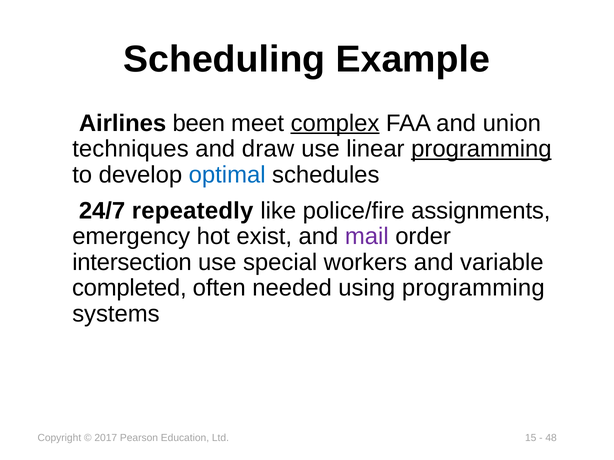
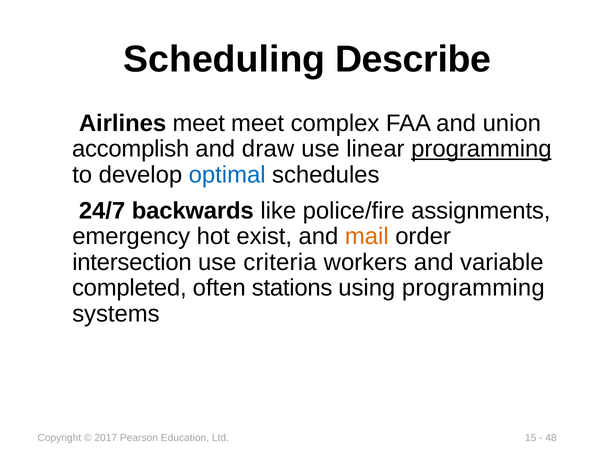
Example: Example -> Describe (413, 59)
been: been -> meet (199, 123)
complex underline: present -> none (335, 123)
techniques: techniques -> accomplish (131, 149)
repeatedly: repeatedly -> backwards (193, 211)
mail colour: purple -> orange (367, 237)
special: special -> criteria (280, 262)
needed: needed -> stations (292, 288)
